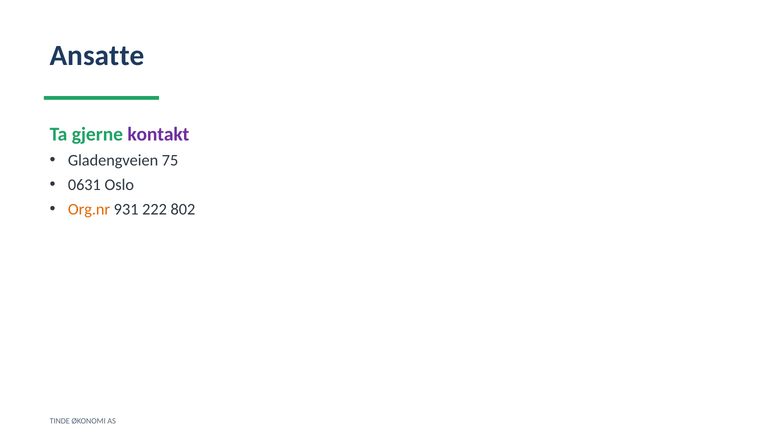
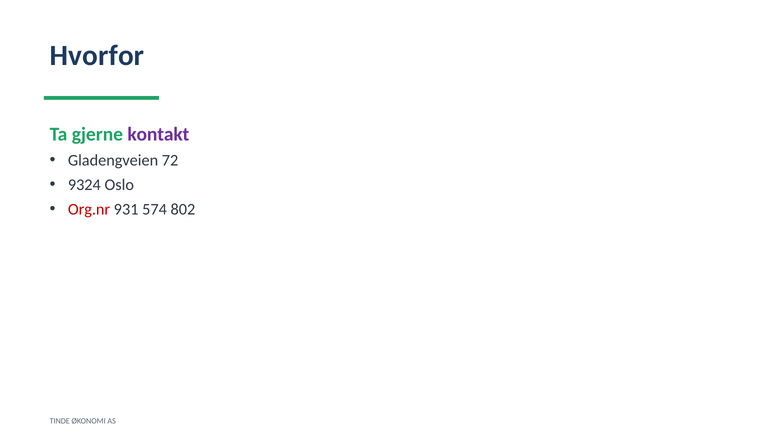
Ansatte: Ansatte -> Hvorfor (97, 56)
75: 75 -> 72 (170, 160)
0631: 0631 -> 9324 (84, 185)
Org.nr colour: orange -> red (89, 209)
222: 222 -> 574 (155, 209)
